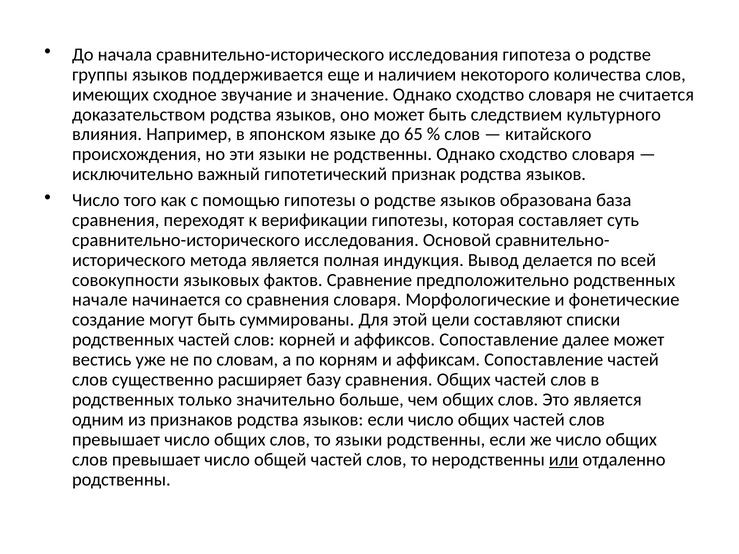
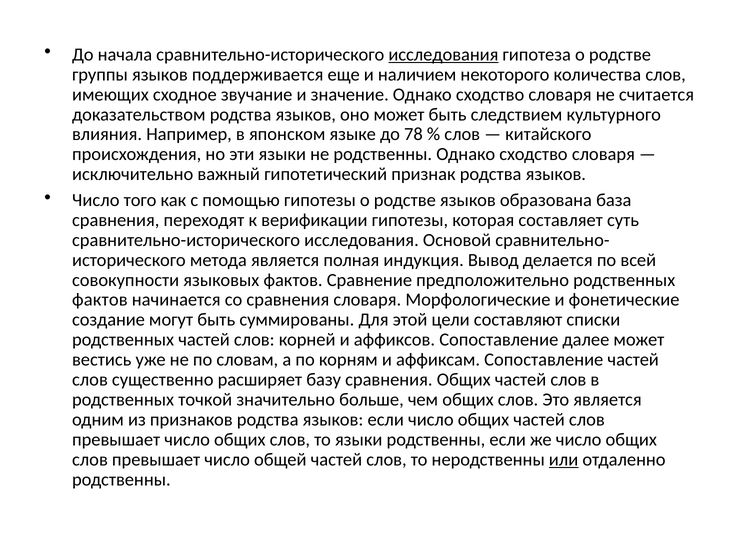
исследования underline: none -> present (443, 55)
65: 65 -> 78 (413, 134)
начале: начале -> фактов (100, 300)
только: только -> точкой (205, 400)
